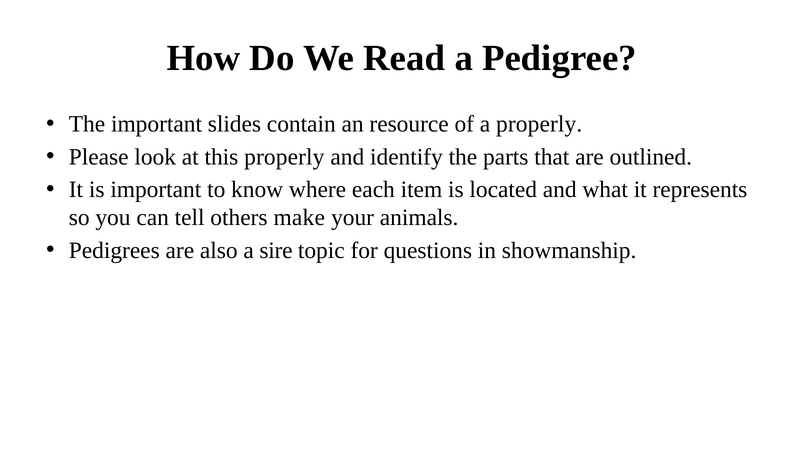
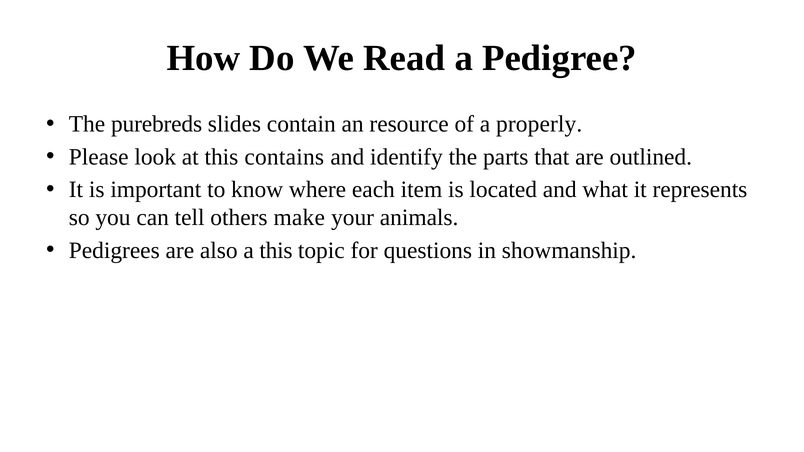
The important: important -> purebreds (157, 124)
this properly: properly -> contains (284, 157)
a sire: sire -> this (276, 251)
